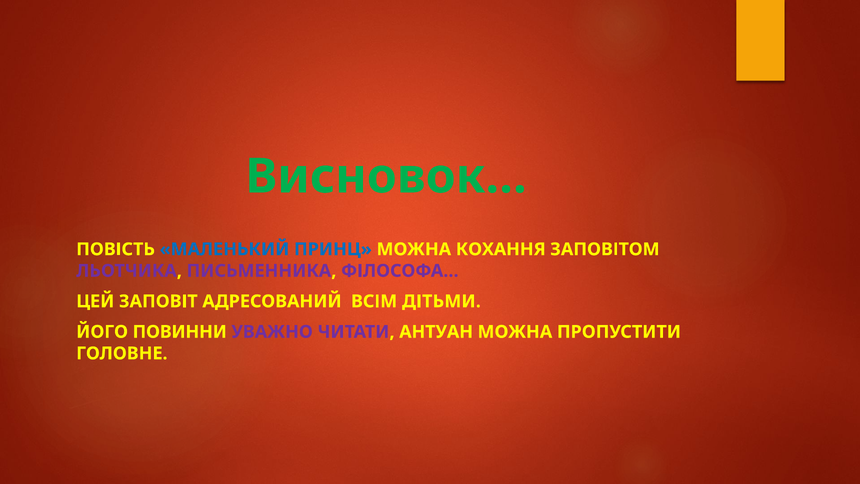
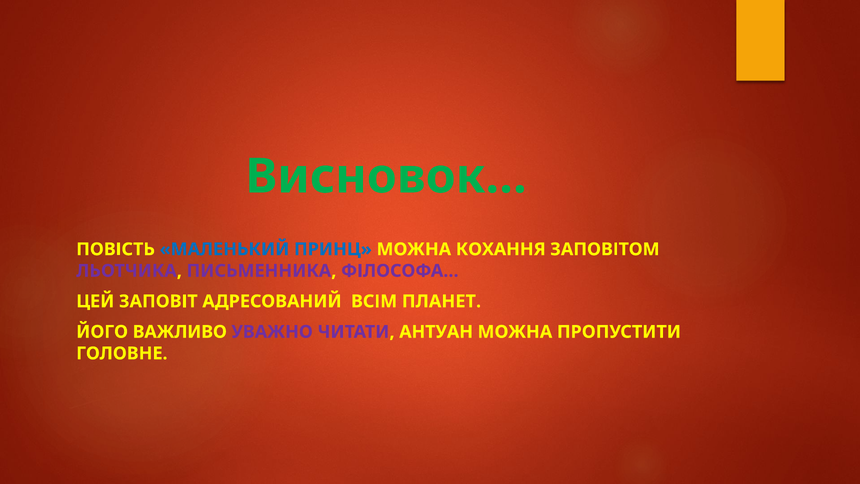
ДІТЬМИ: ДІТЬМИ -> ПЛАНЕТ (441, 301)
ПОВИННИ: ПОВИННИ -> ВАЖЛИВО (180, 332)
